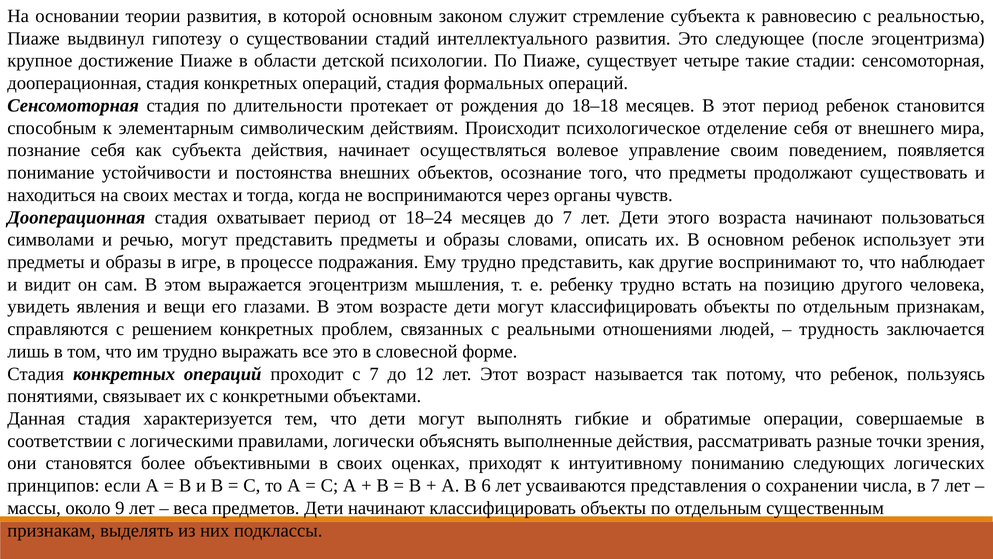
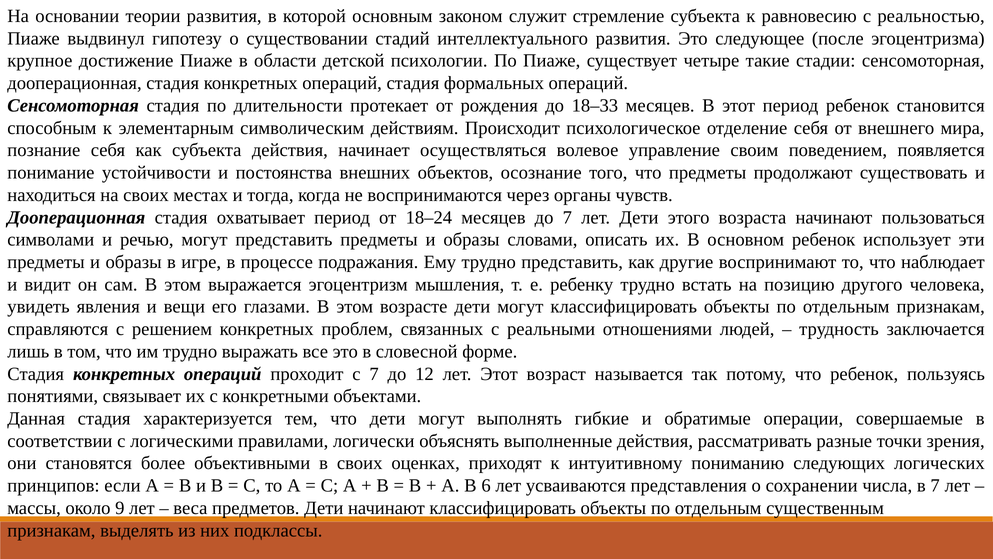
18–18: 18–18 -> 18–33 (595, 105)
